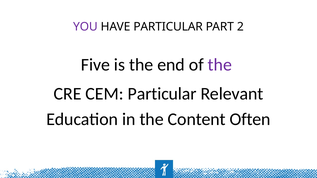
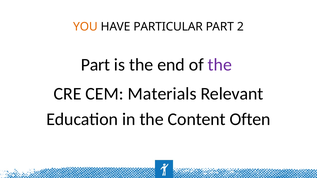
YOU colour: purple -> orange (85, 27)
Five: Five -> Part (96, 65)
CEM Particular: Particular -> Materials (162, 94)
